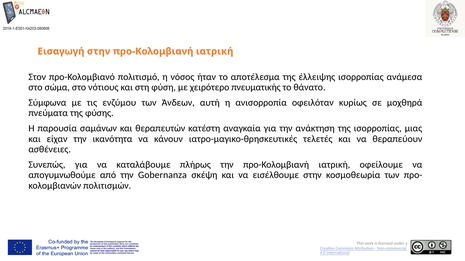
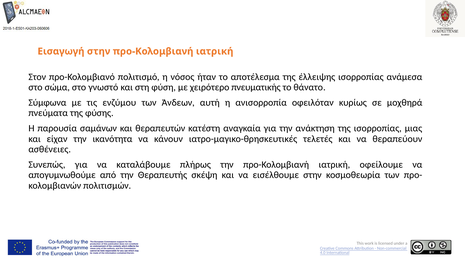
νότιους: νότιους -> γνωστό (103, 88)
Gobernanza: Gobernanza -> Θεραπευτής (163, 175)
